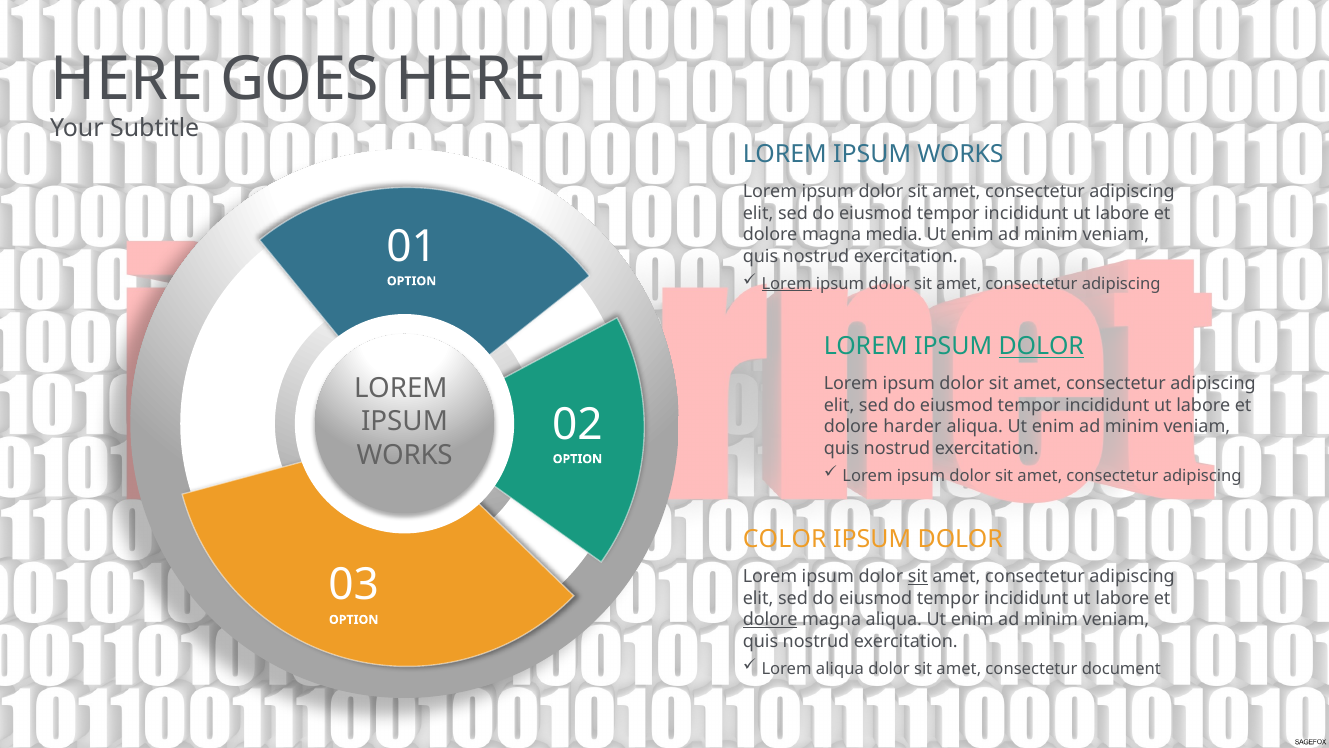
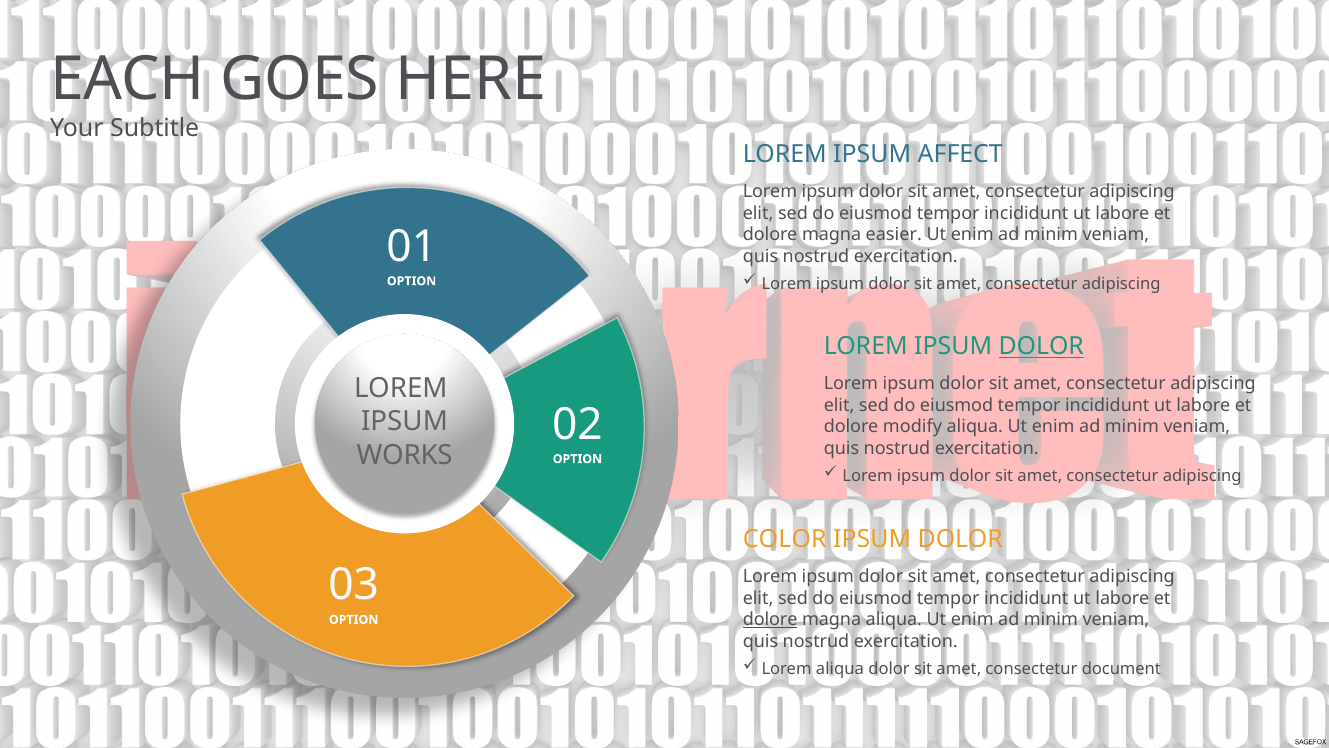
HERE: HERE -> EACH (127, 79)
WORKS: WORKS -> AFFECT (960, 155)
media: media -> easier (894, 235)
Lorem underline: present -> none (787, 284)
harder: harder -> modify (913, 427)
sit underline: present -> none (918, 576)
